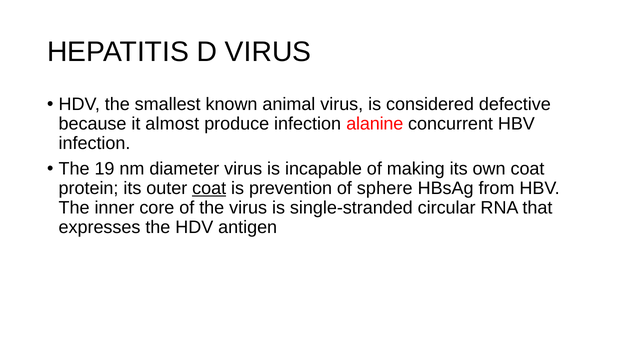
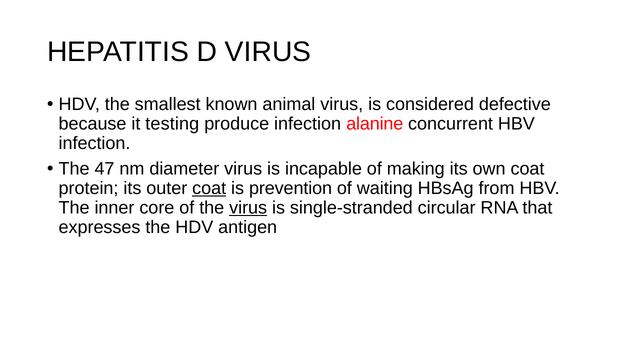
almost: almost -> testing (172, 124)
19: 19 -> 47 (105, 169)
sphere: sphere -> waiting (385, 188)
virus underline: none -> present (248, 208)
